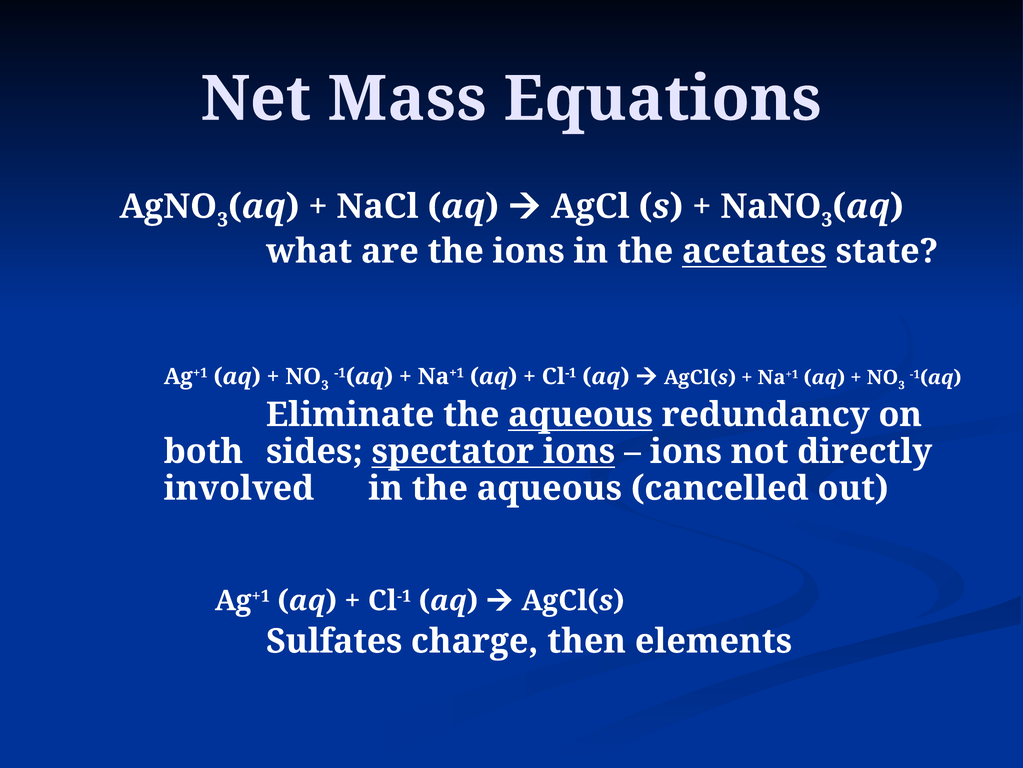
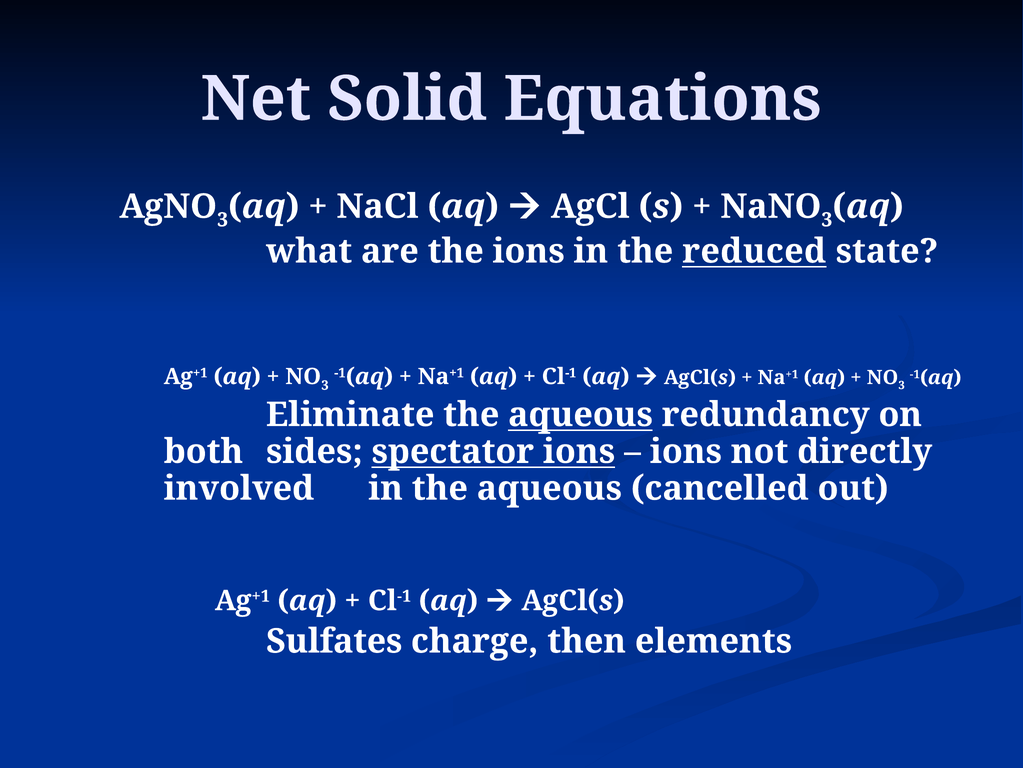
Mass: Mass -> Solid (407, 99)
acetates: acetates -> reduced (754, 251)
